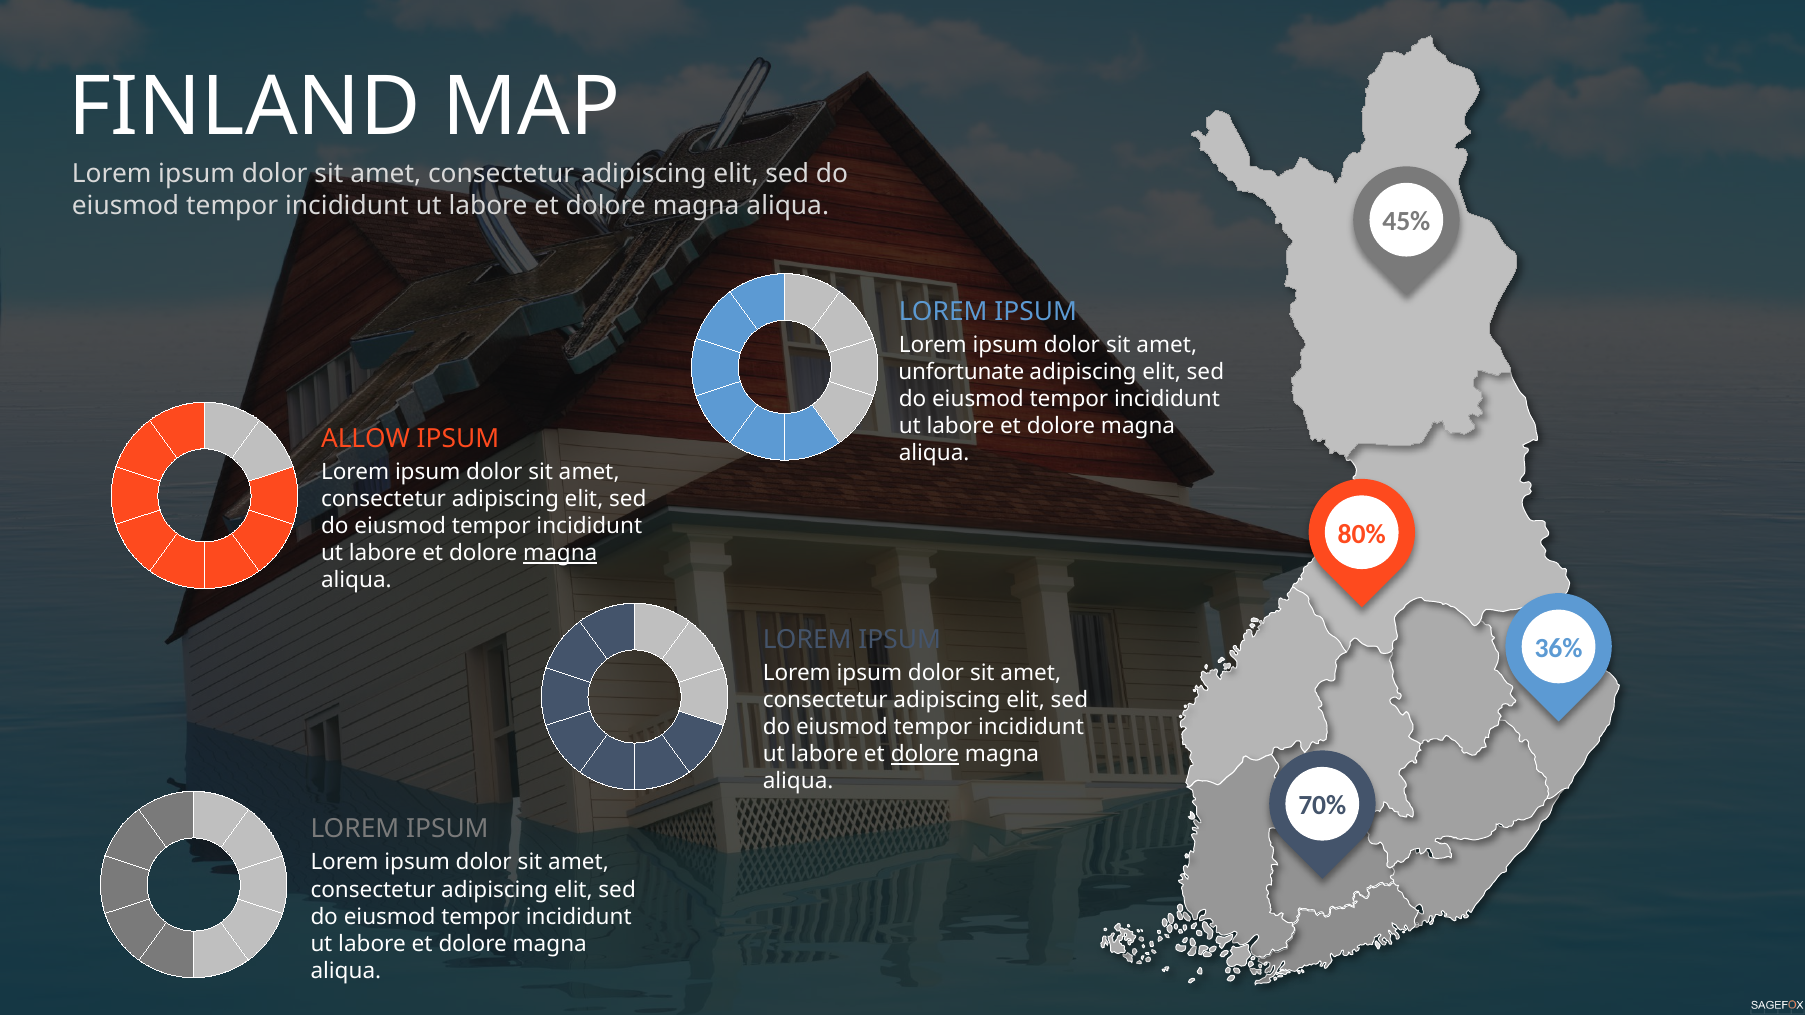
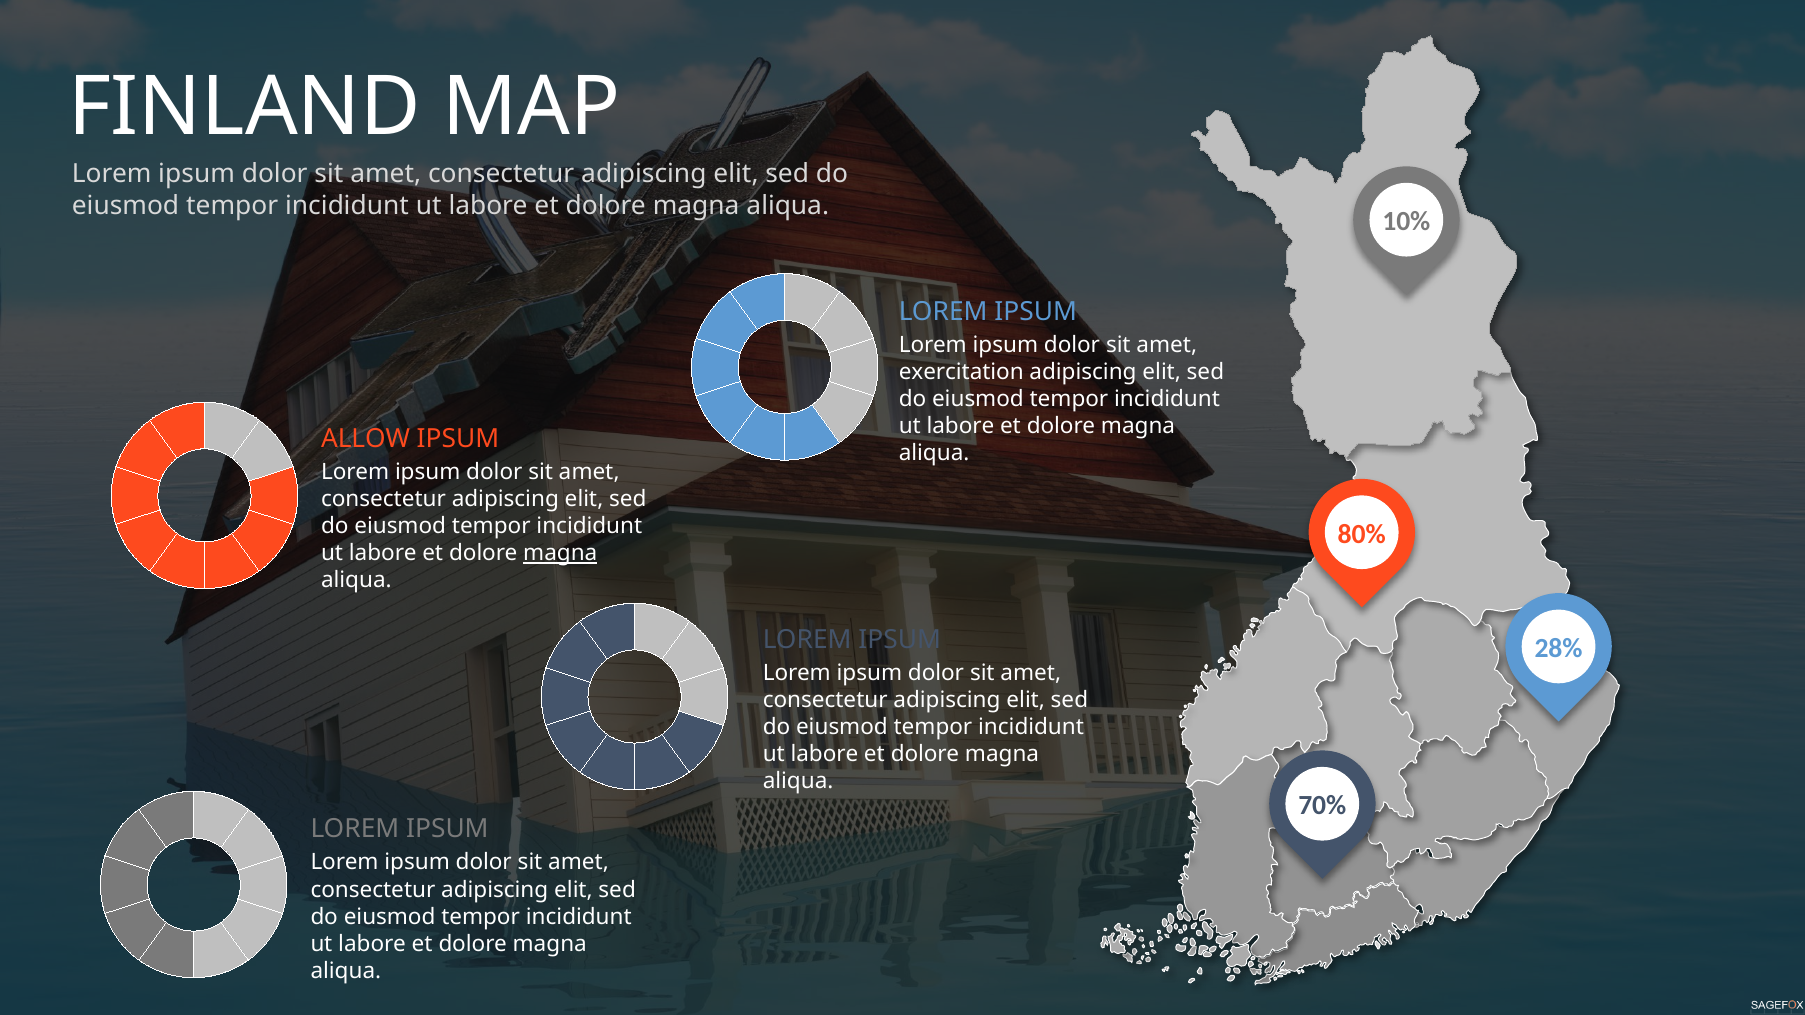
45%: 45% -> 10% (1406, 222)
unfortunate: unfortunate -> exercitation (961, 372)
36%: 36% -> 28% (1559, 649)
dolore underline: present -> none (925, 755)
